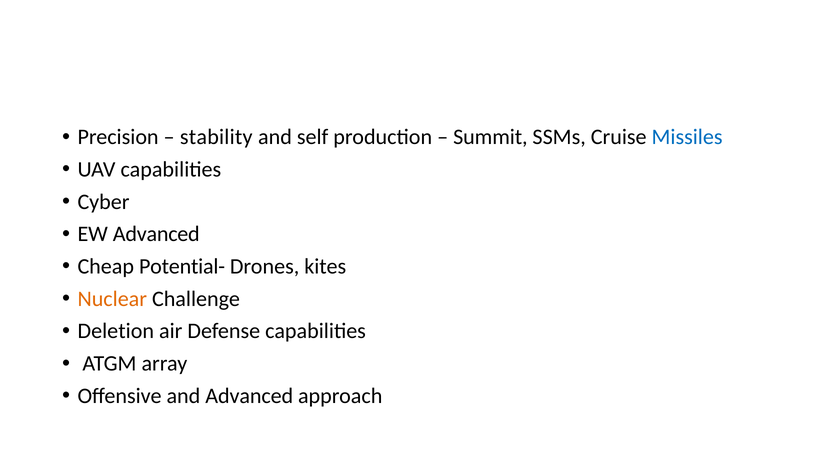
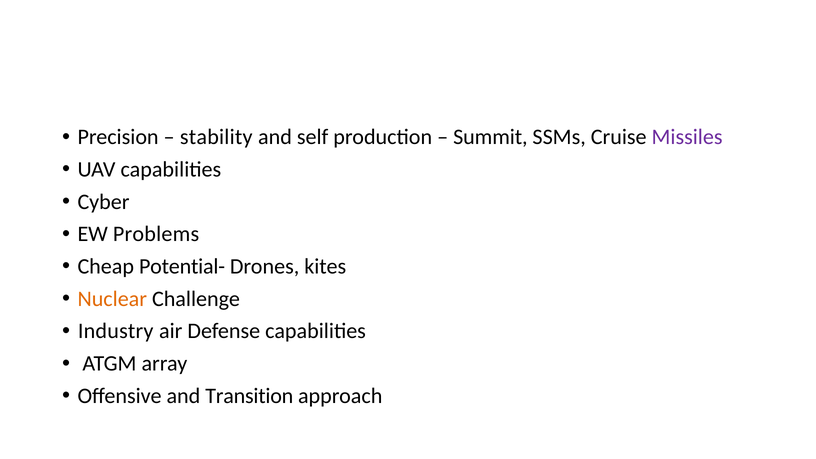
Missiles colour: blue -> purple (687, 137)
EW Advanced: Advanced -> Problems (156, 234)
Deletion: Deletion -> Industry (116, 331)
and Advanced: Advanced -> Transition (249, 396)
